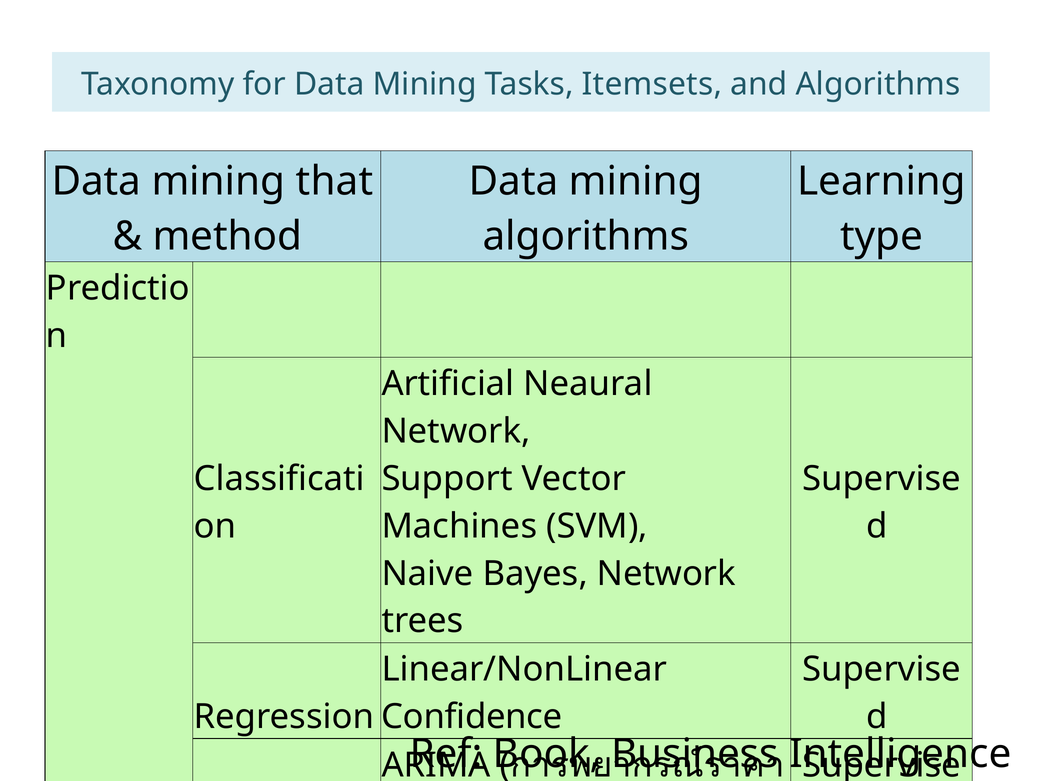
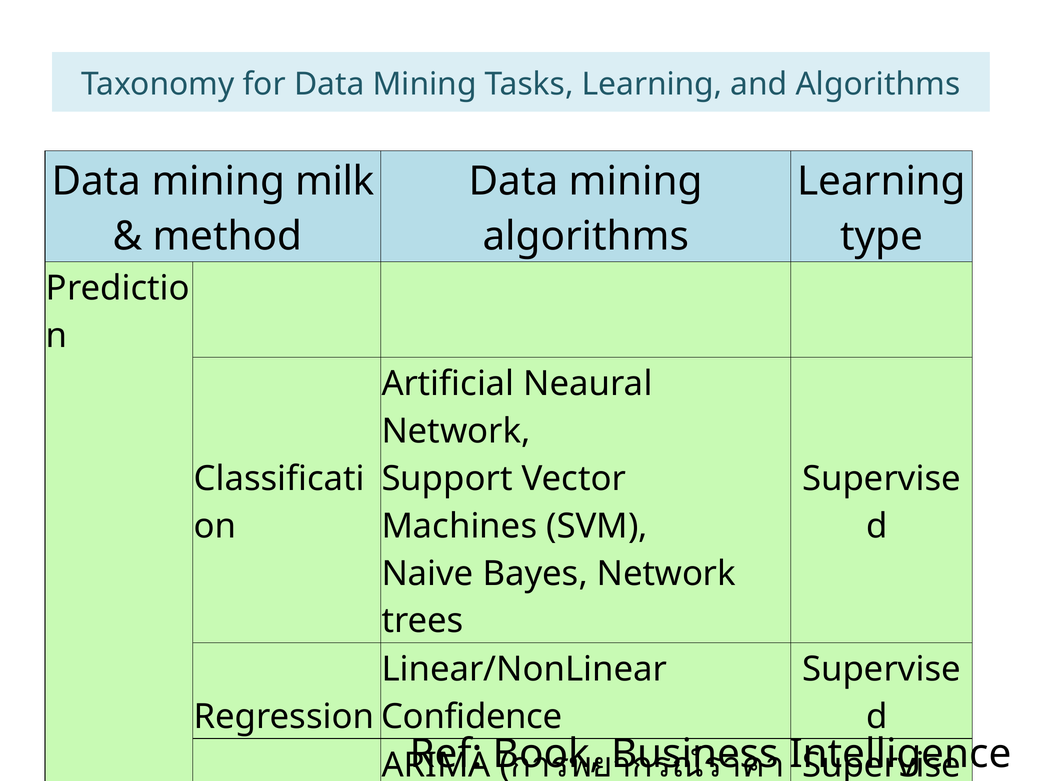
Tasks Itemsets: Itemsets -> Learning (652, 84)
that: that -> milk (335, 181)
